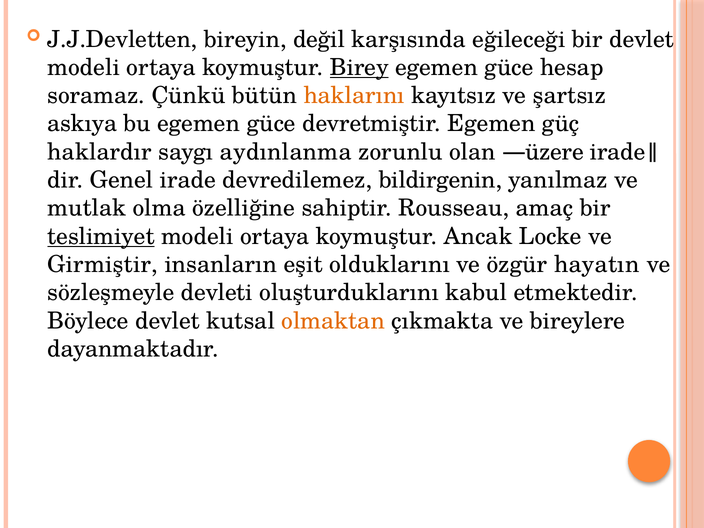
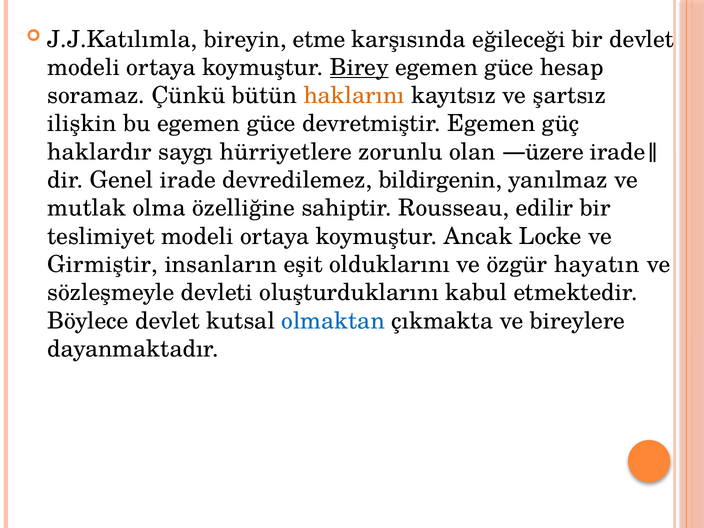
J.J.Devletten: J.J.Devletten -> J.J.Katılımla (122, 39)
değil: değil -> etme (319, 39)
askıya: askıya -> ilişkin (82, 124)
aydınlanma: aydınlanma -> hürriyetlere (286, 152)
amaç: amaç -> edilir (544, 208)
teslimiyet underline: present -> none (101, 236)
olmaktan colour: orange -> blue (333, 321)
